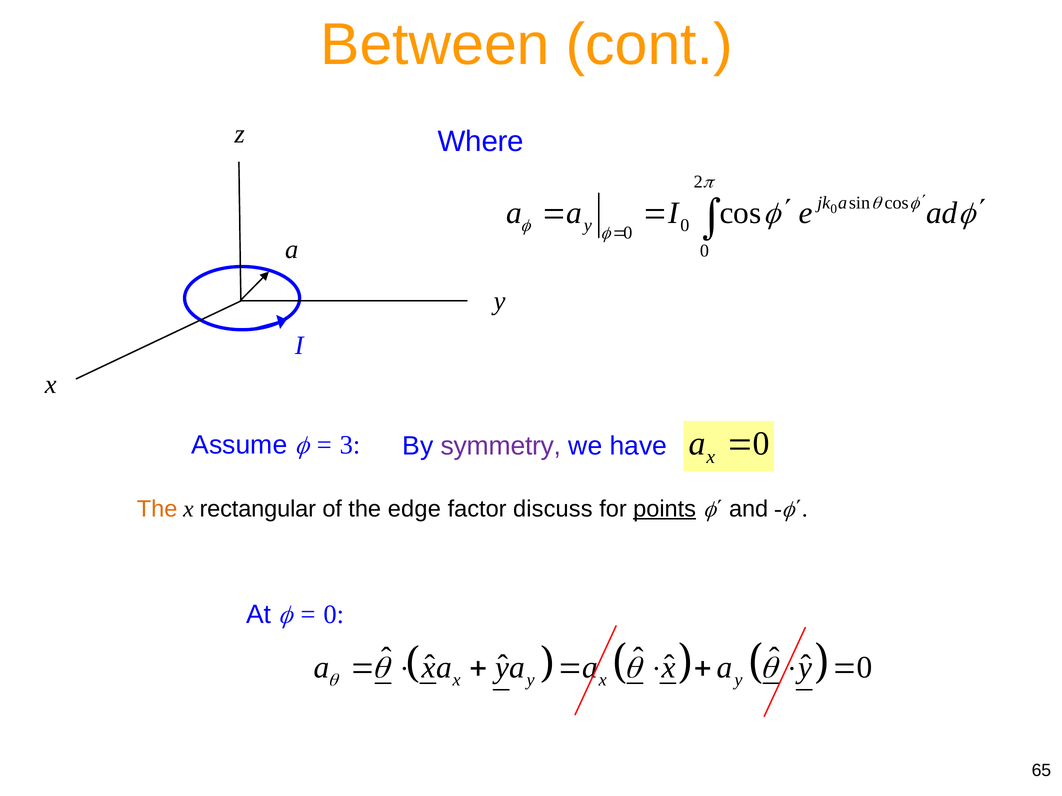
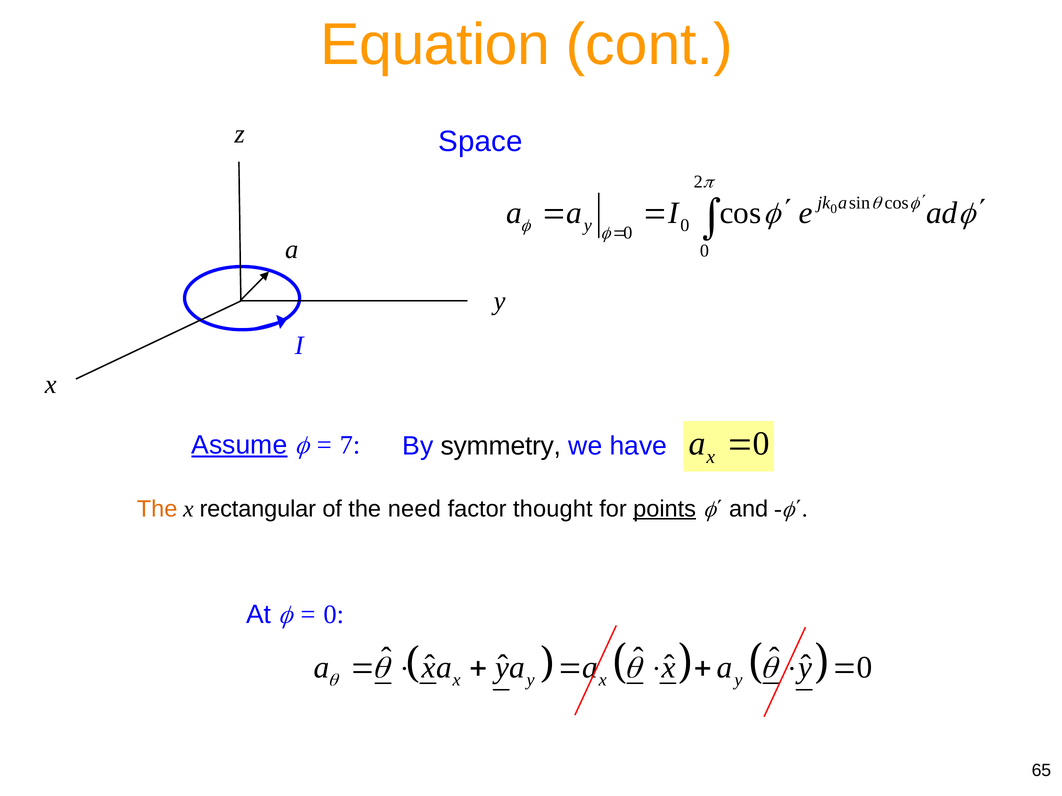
Between: Between -> Equation (435, 45)
Where: Where -> Space (480, 142)
Assume underline: none -> present (239, 445)
3: 3 -> 7 (350, 445)
symmetry colour: purple -> black (501, 446)
edge: edge -> need (414, 509)
discuss: discuss -> thought (553, 509)
